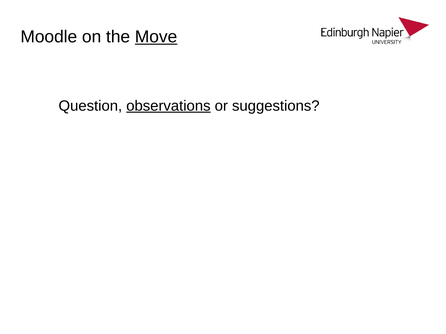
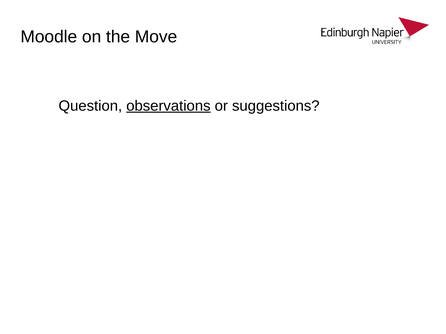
Move underline: present -> none (156, 37)
